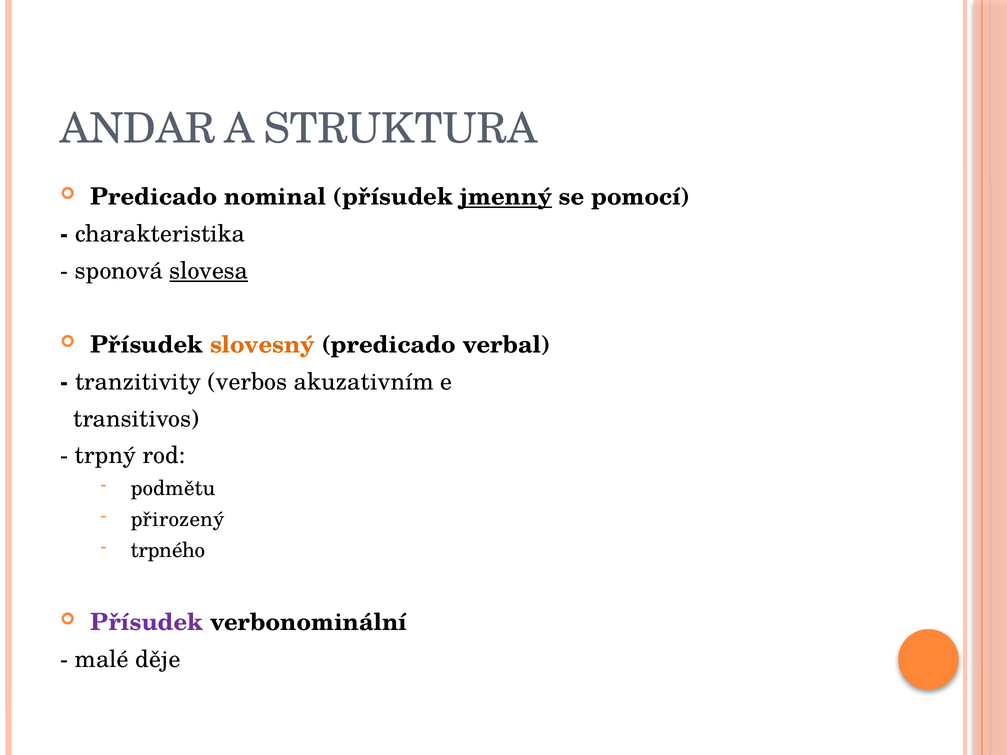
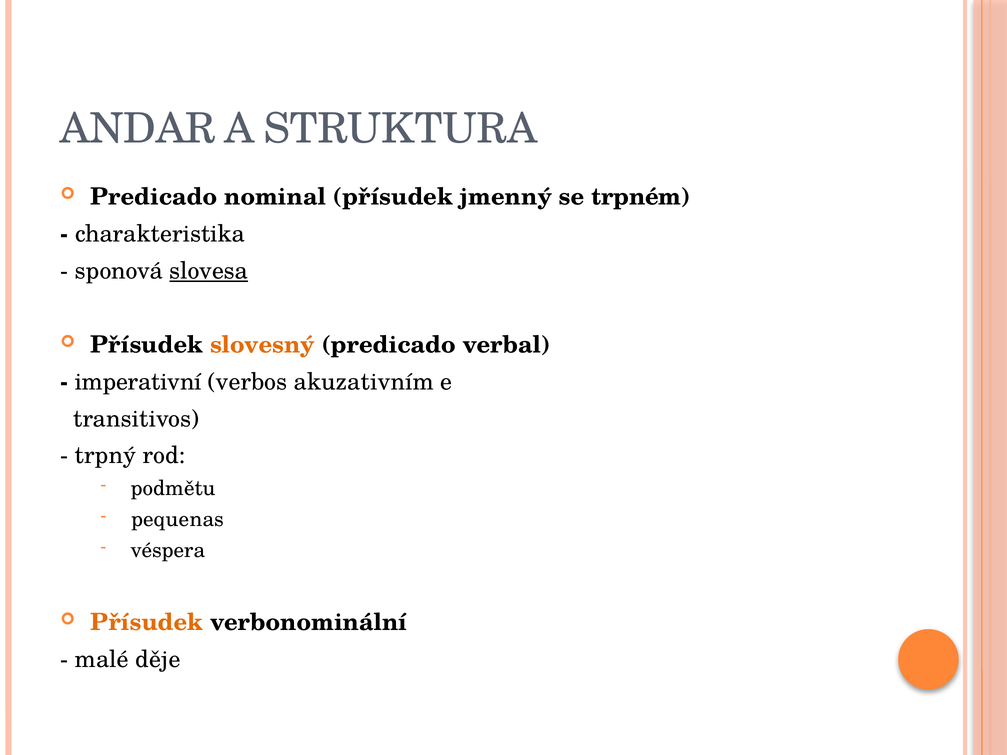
jmenný underline: present -> none (506, 197)
pomocí: pomocí -> trpném (641, 197)
tranzitivity: tranzitivity -> imperativní (138, 382)
přirozený: přirozený -> pequenas (178, 519)
trpného: trpného -> véspera (168, 550)
Přísudek colour: purple -> orange (147, 623)
